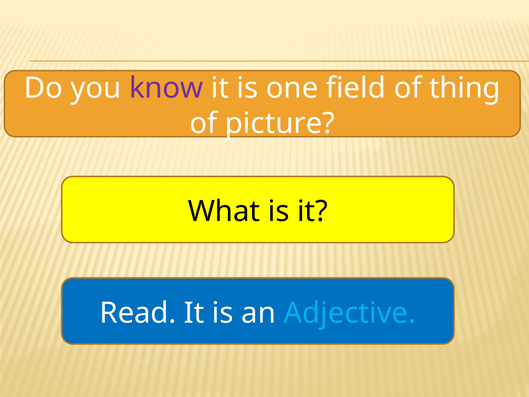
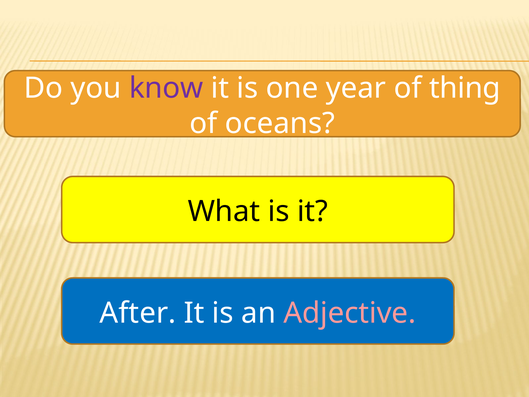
field: field -> year (356, 88)
picture: picture -> oceans (280, 123)
Read: Read -> After (138, 313)
Adjective colour: light blue -> pink (350, 313)
